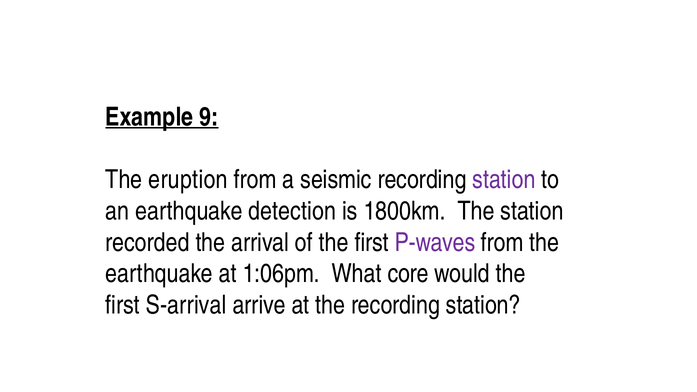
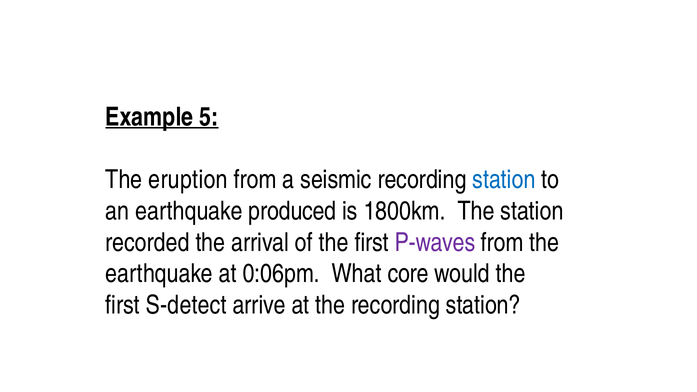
9: 9 -> 5 (209, 117)
station colour: purple -> blue (504, 180)
detection: detection -> produced (292, 211)
1:06pm: 1:06pm -> 0:06pm (281, 274)
S-arrival: S-arrival -> S-detect (186, 305)
